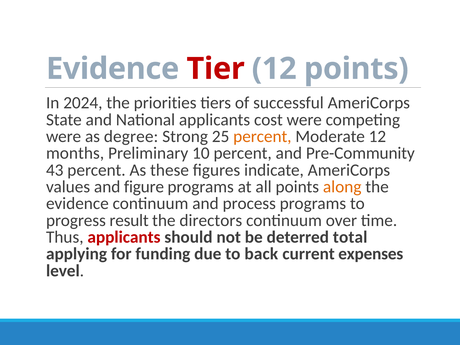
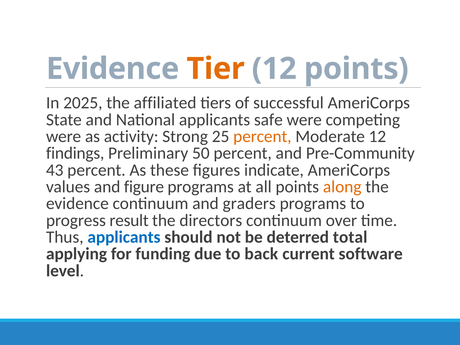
Tier colour: red -> orange (216, 69)
2024: 2024 -> 2025 (83, 103)
priorities: priorities -> affiliated (165, 103)
cost: cost -> safe (268, 120)
degree: degree -> activity (131, 136)
months: months -> findings (75, 153)
10: 10 -> 50 (201, 153)
process: process -> graders (249, 204)
applicants colour: red -> blue (124, 237)
expenses: expenses -> software (371, 254)
